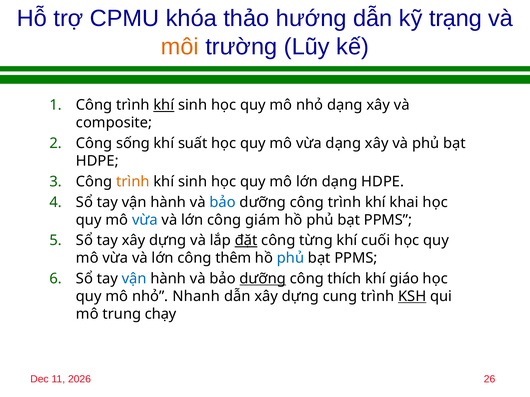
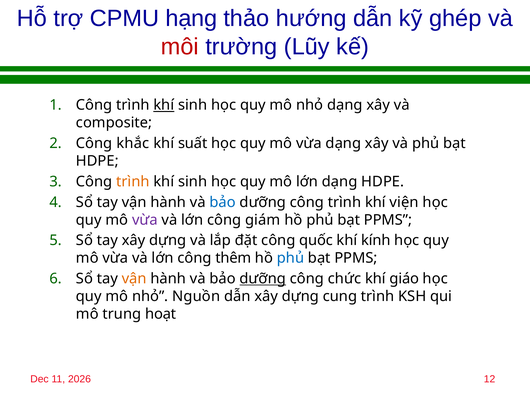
khóa: khóa -> hạng (191, 18)
trạng: trạng -> ghép (455, 18)
môi colour: orange -> red (180, 47)
sống: sống -> khắc (133, 144)
khai: khai -> viện (404, 202)
vừa colour: blue -> purple (145, 220)
đặt underline: present -> none (246, 241)
từng: từng -> quốc (316, 241)
cuối: cuối -> kính (376, 241)
vận colour: blue -> orange (134, 279)
thích: thích -> chức (344, 279)
Nhanh: Nhanh -> Nguồn (196, 297)
KSH underline: present -> none (412, 297)
chạy: chạy -> hoạt (161, 314)
26: 26 -> 12 (490, 379)
